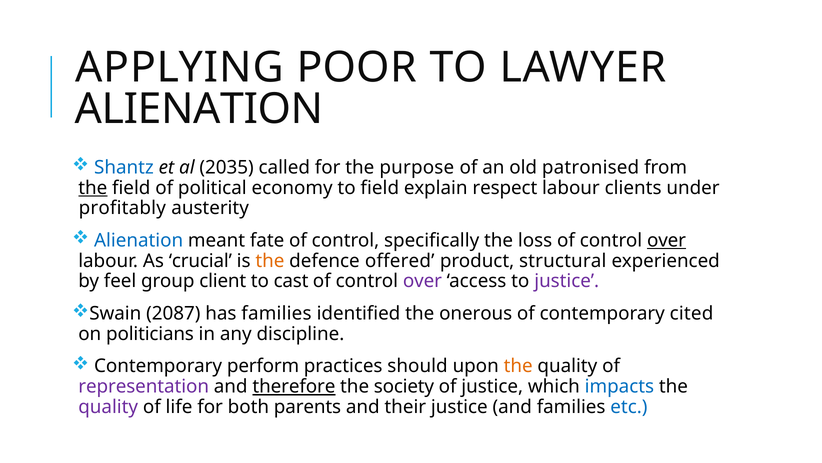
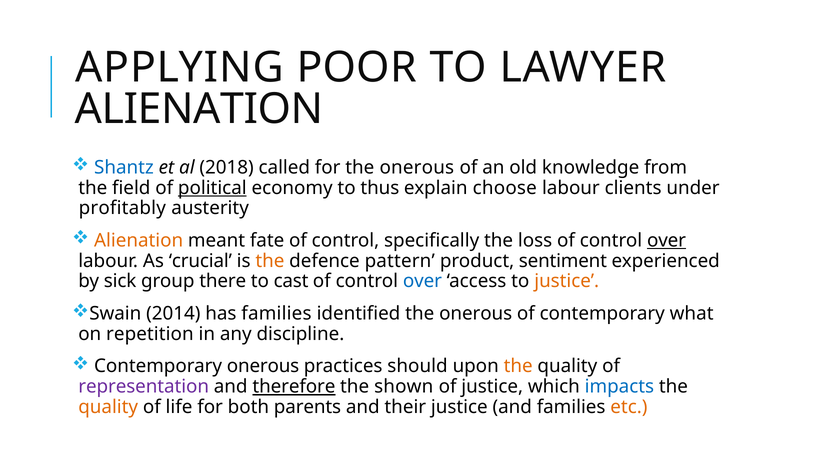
2035: 2035 -> 2018 (227, 167)
for the purpose: purpose -> onerous (417, 167)
patronised: patronised -> knowledge (591, 167)
the underline: present -> none (93, 188)
political underline: none -> present (212, 188)
to field: field -> thus (380, 188)
respect: respect -> choose (505, 188)
Alienation colour: blue -> orange (139, 240)
offered: offered -> pattern (400, 261)
structural: structural -> sentiment (563, 261)
feel: feel -> sick (120, 281)
client: client -> there (223, 281)
over colour: purple -> blue (422, 281)
justice colour: purple -> orange (567, 281)
2087: 2087 -> 2014 (173, 313)
cited: cited -> what (692, 313)
politicians: politicians -> repetition (150, 333)
Contemporary perform: perform -> onerous (263, 366)
society: society -> shown (404, 386)
quality colour: purple -> orange (108, 406)
etc colour: blue -> orange (629, 406)
